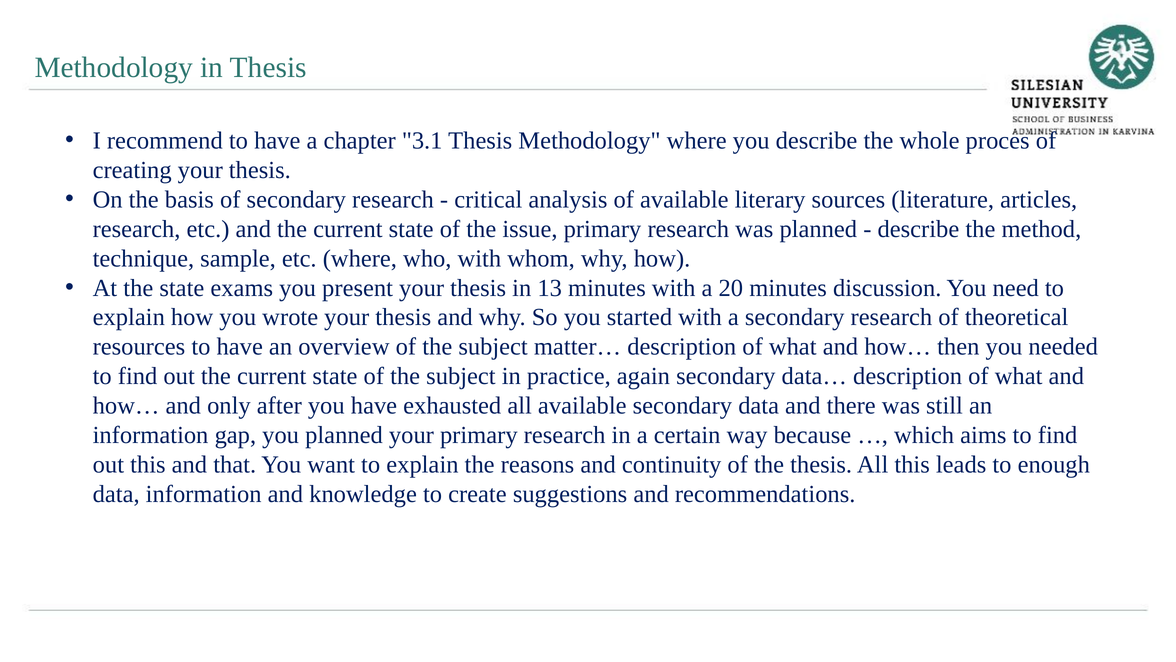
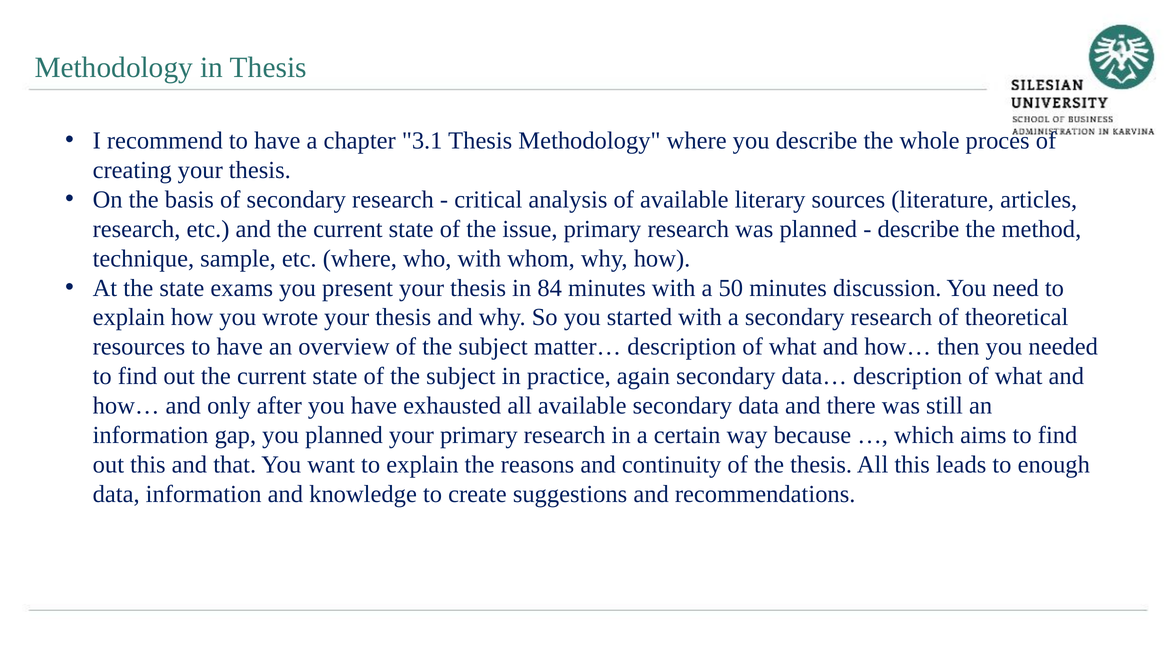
13: 13 -> 84 (550, 288)
20: 20 -> 50 (731, 288)
